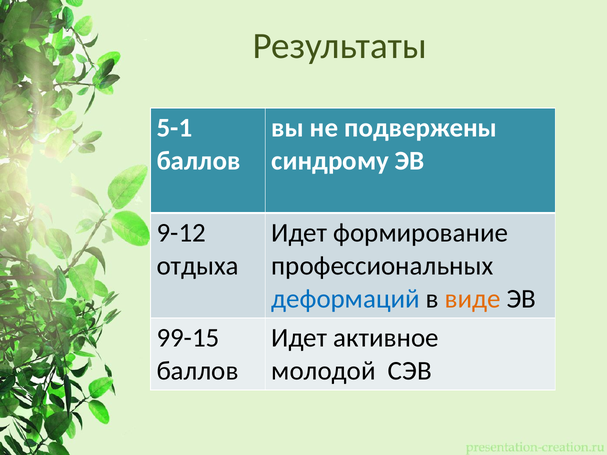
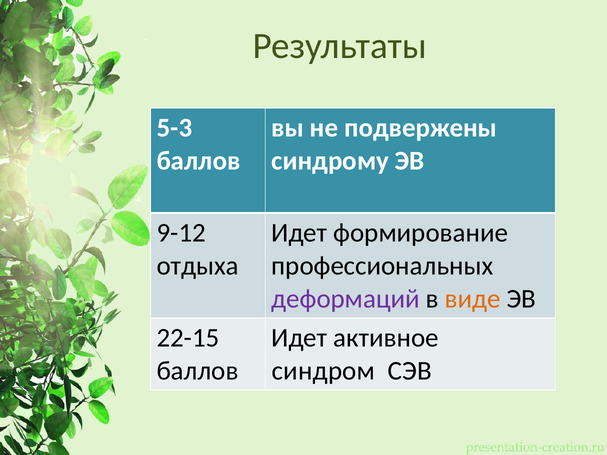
5-1: 5-1 -> 5-3 (174, 128)
деформаций colour: blue -> purple (346, 299)
99-15: 99-15 -> 22-15 (188, 338)
молодой: молодой -> синдром (323, 371)
